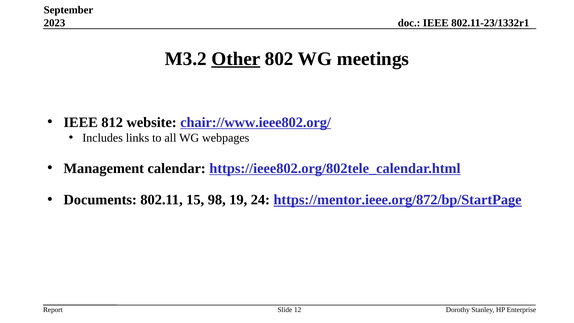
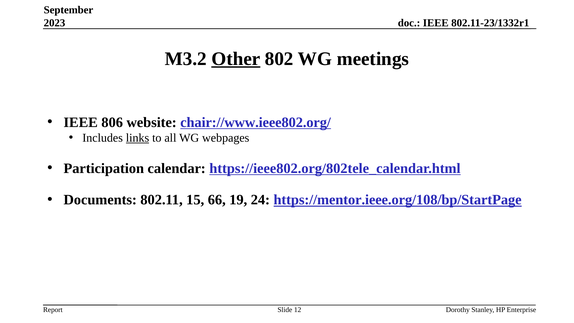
812: 812 -> 806 (112, 122)
links underline: none -> present (138, 138)
Management: Management -> Participation (104, 168)
98: 98 -> 66 (217, 200)
https://mentor.ieee.org/872/bp/StartPage: https://mentor.ieee.org/872/bp/StartPage -> https://mentor.ieee.org/108/bp/StartPage (398, 200)
